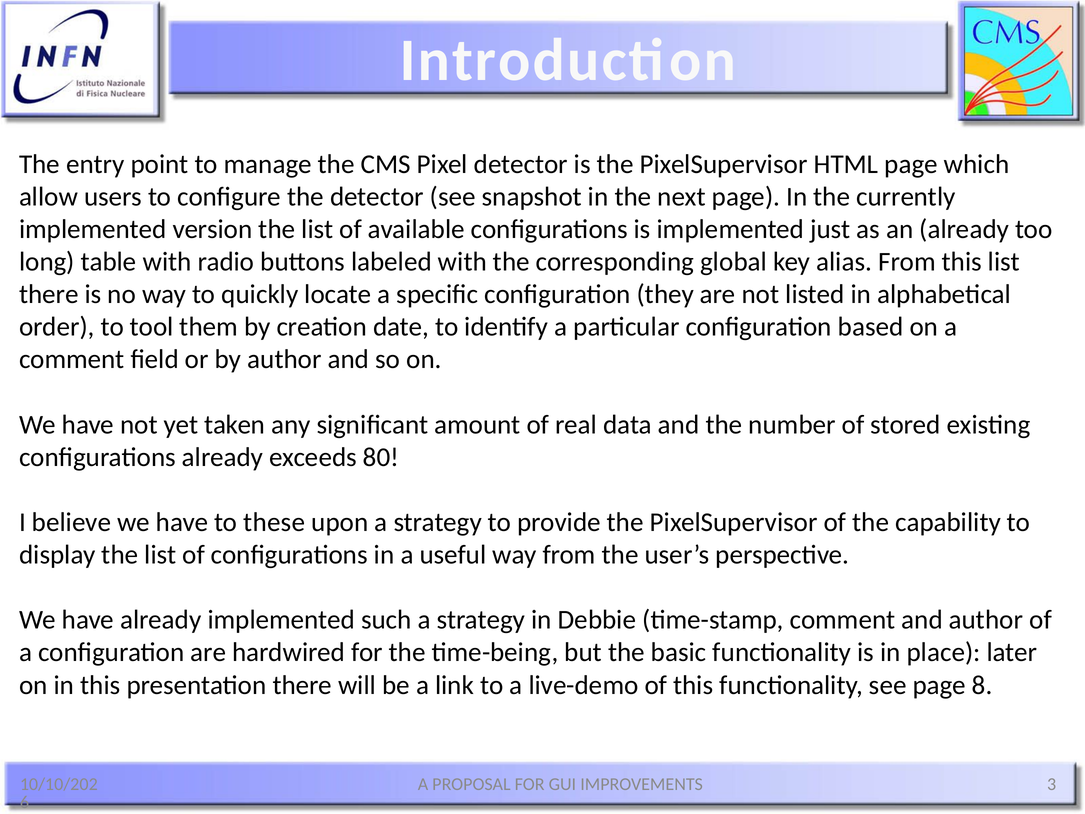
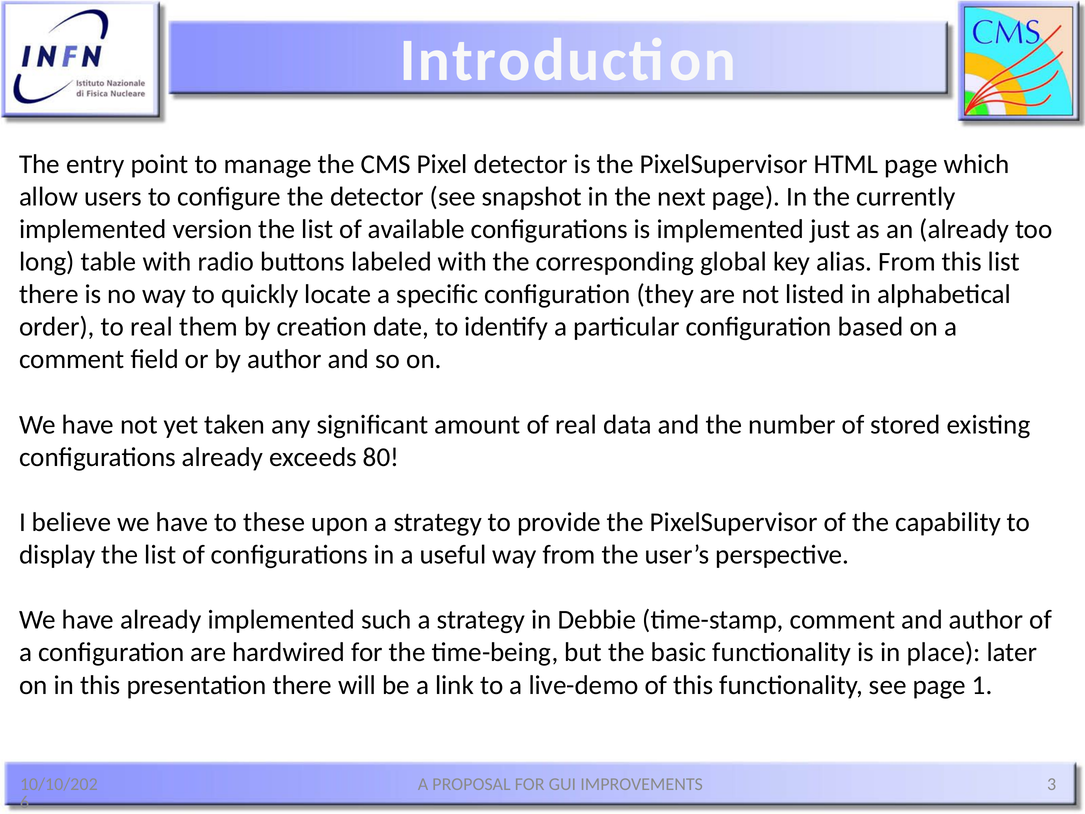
to tool: tool -> real (151, 327)
8: 8 -> 1 (982, 685)
